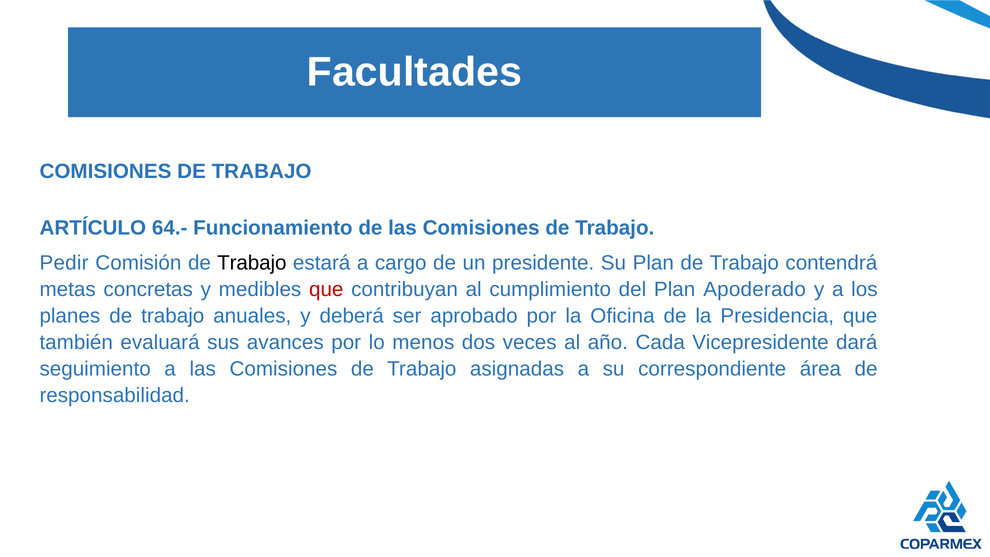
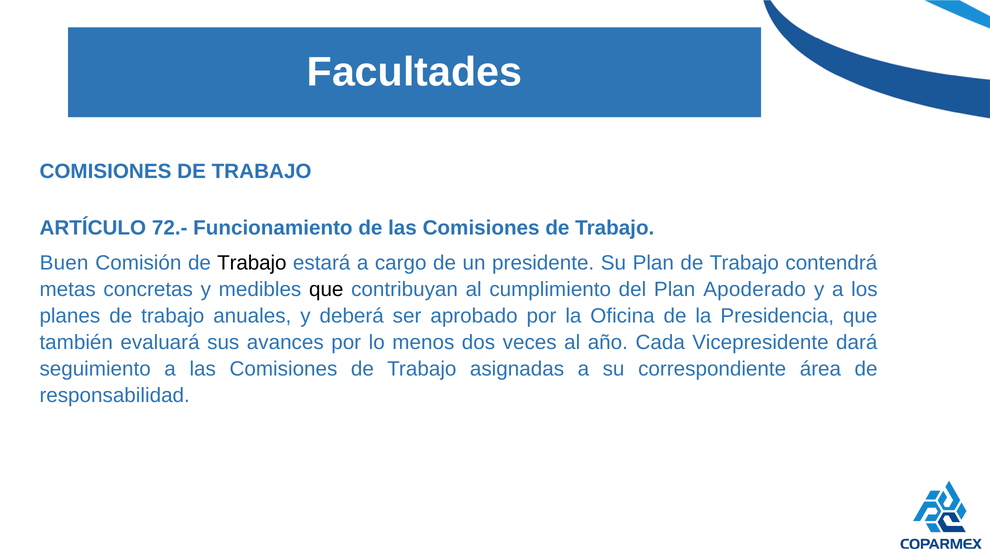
64.-: 64.- -> 72.- (170, 228)
Pedir: Pedir -> Buen (64, 263)
que colour: red -> black (326, 289)
